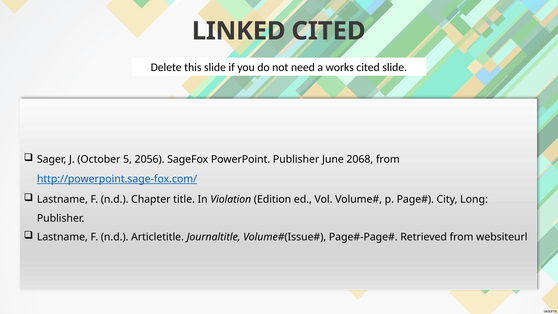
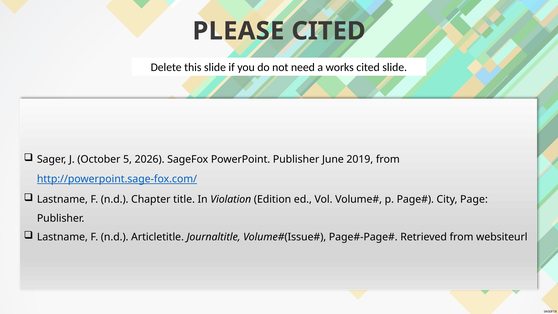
LINKED: LINKED -> PLEASE (238, 31)
2056: 2056 -> 2026 (150, 159)
2068: 2068 -> 2019 (360, 159)
Long: Long -> Page (474, 199)
